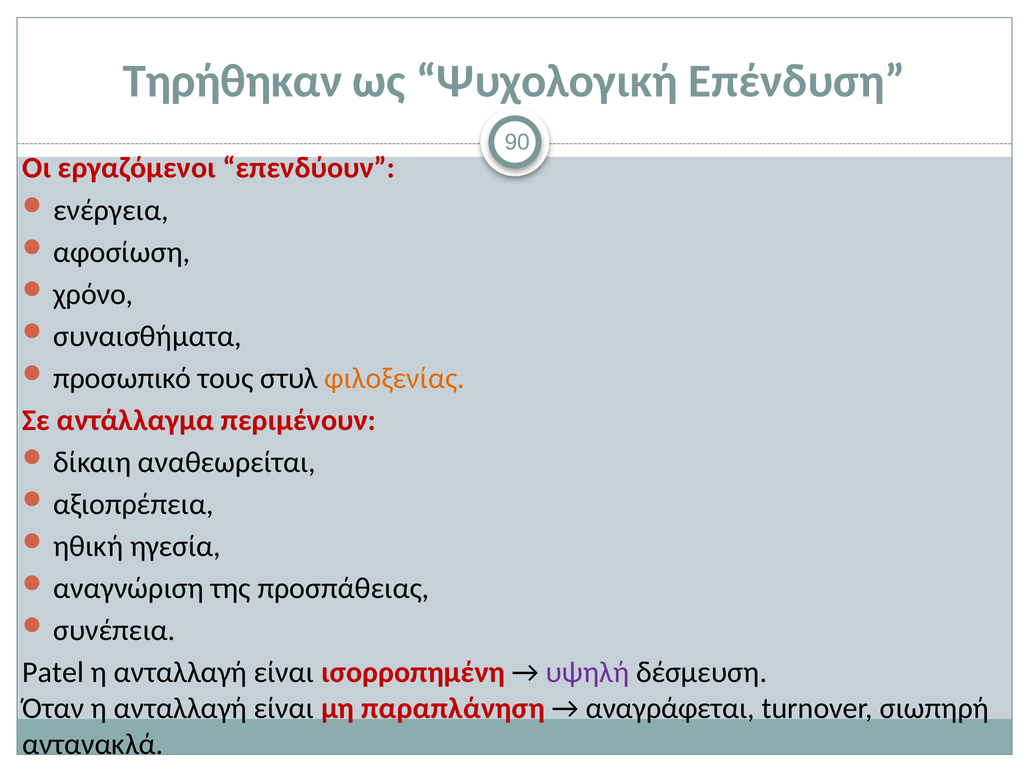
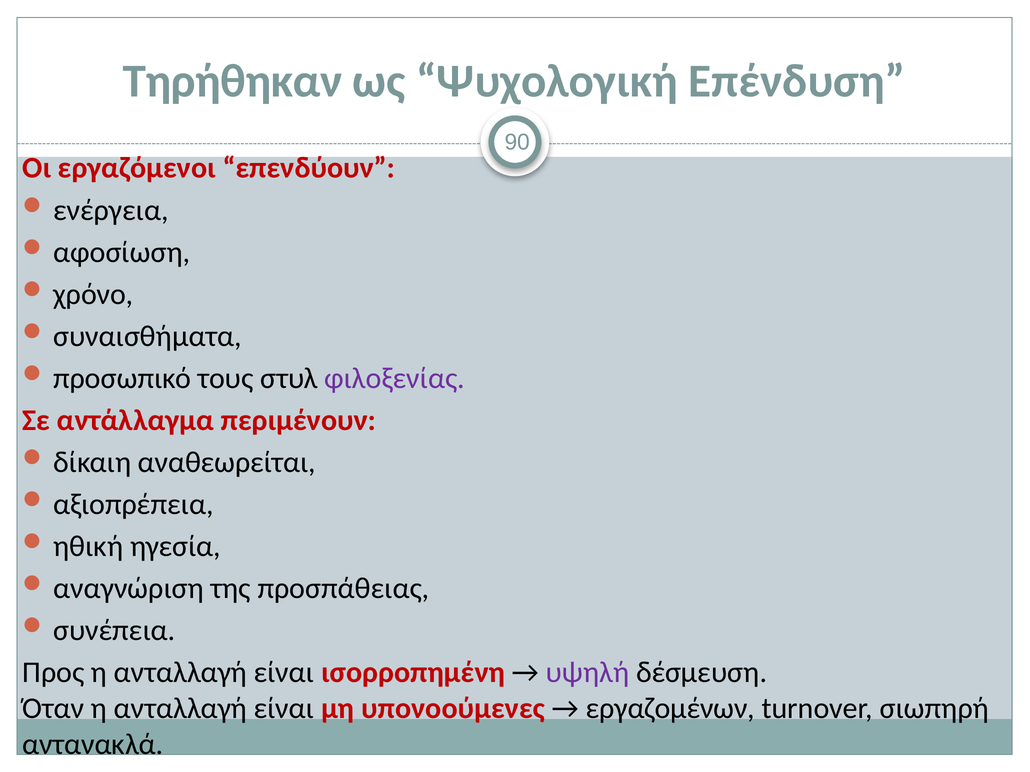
φιλοξενίας colour: orange -> purple (395, 378)
Patel: Patel -> Προς (53, 673)
παραπλάνηση: παραπλάνηση -> υπονοούμενες (453, 709)
αναγράφεται: αναγράφεται -> εργαζομένων (670, 709)
